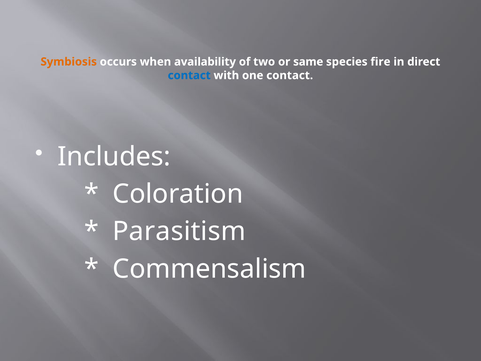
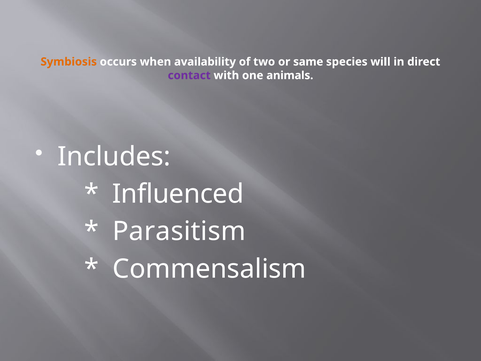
fire: fire -> will (380, 62)
contact colour: blue -> purple (189, 75)
one contact: contact -> animals (290, 75)
Coloration: Coloration -> Influenced (178, 194)
